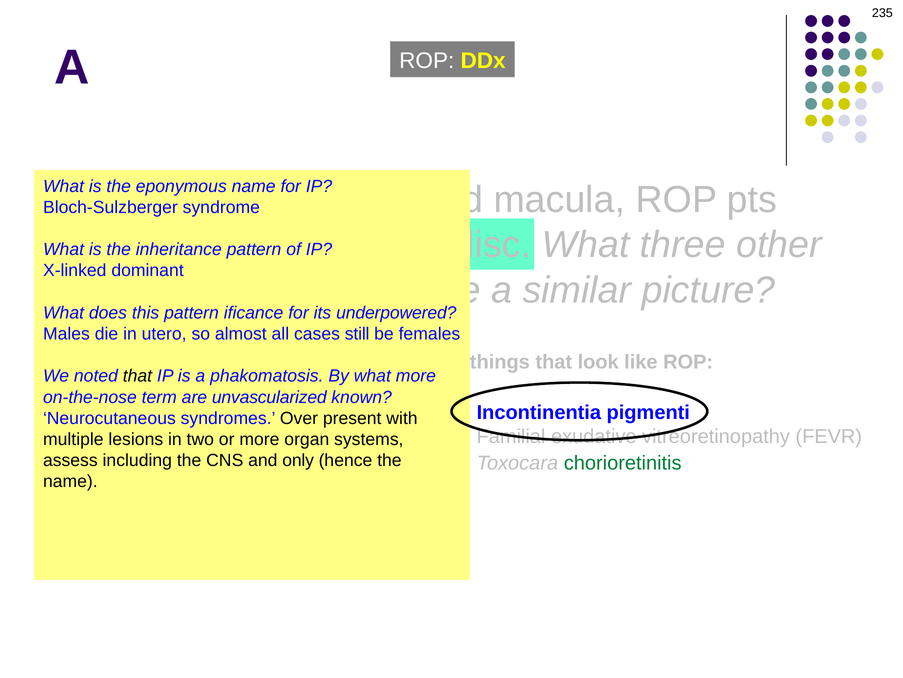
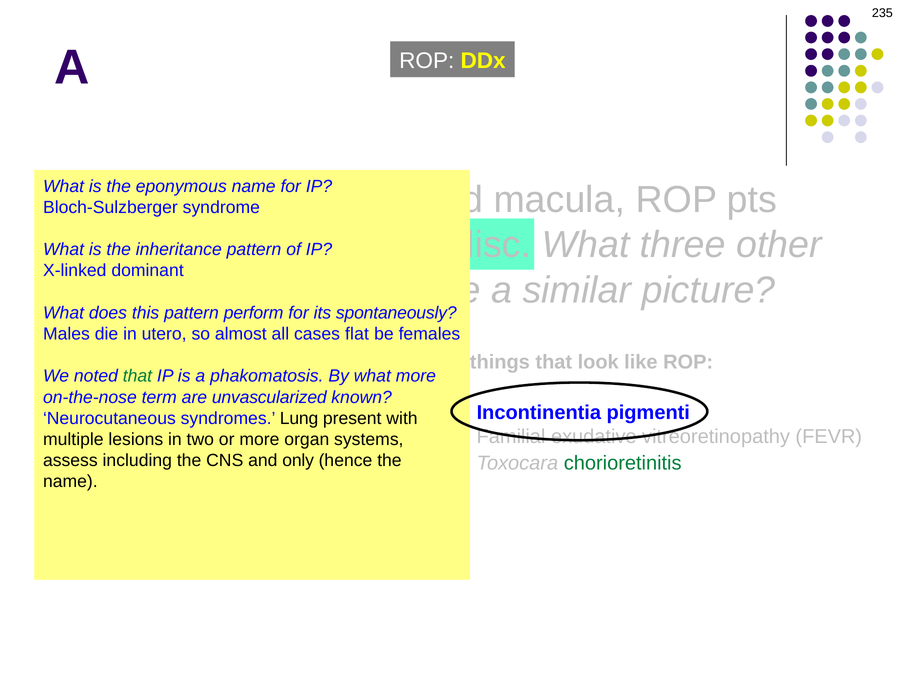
ificance: ificance -> perform (254, 312)
underpowered: underpowered -> spontaneously (396, 312)
still: still -> flat (357, 334)
that colour: black -> green (137, 376)
Over: Over -> Lung (299, 418)
